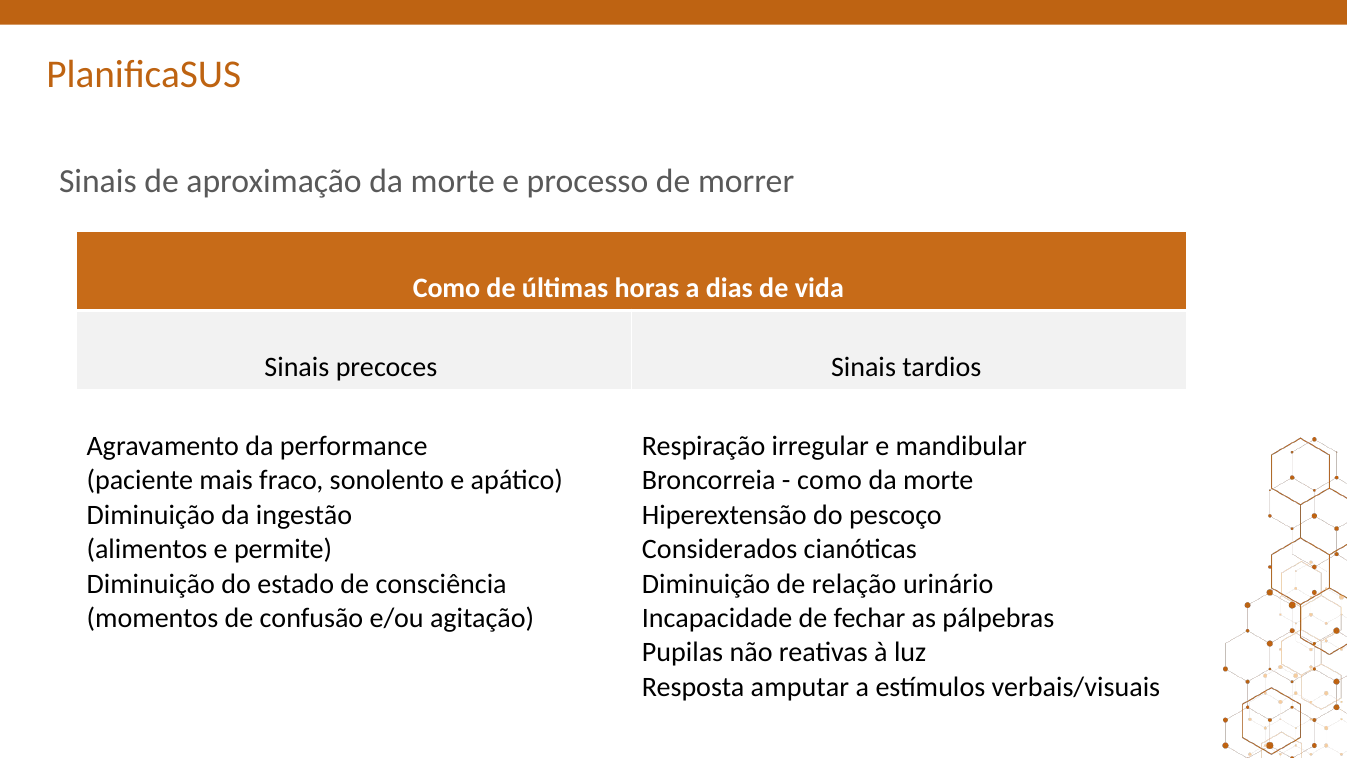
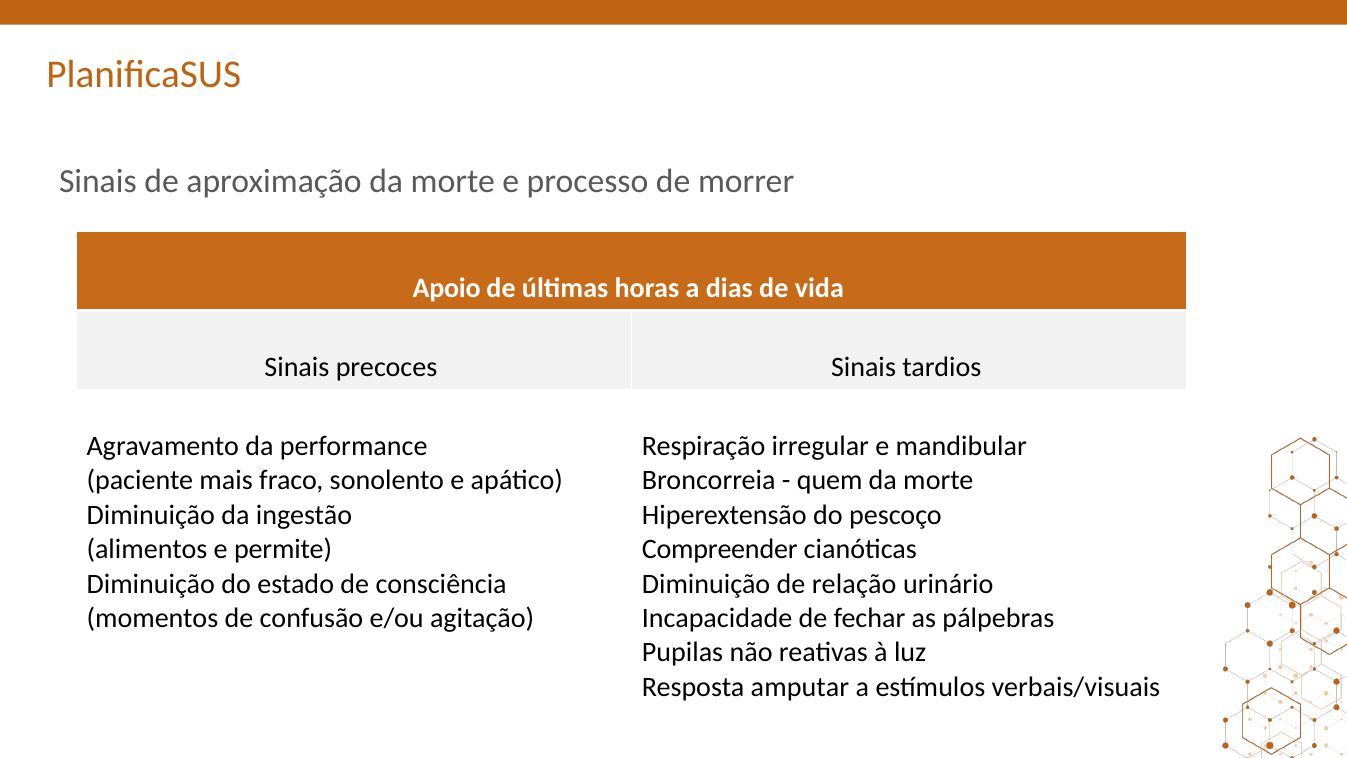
Como: Como -> Apoio (447, 288)
como: como -> quem (830, 481)
Considerados: Considerados -> Compreender (720, 549)
